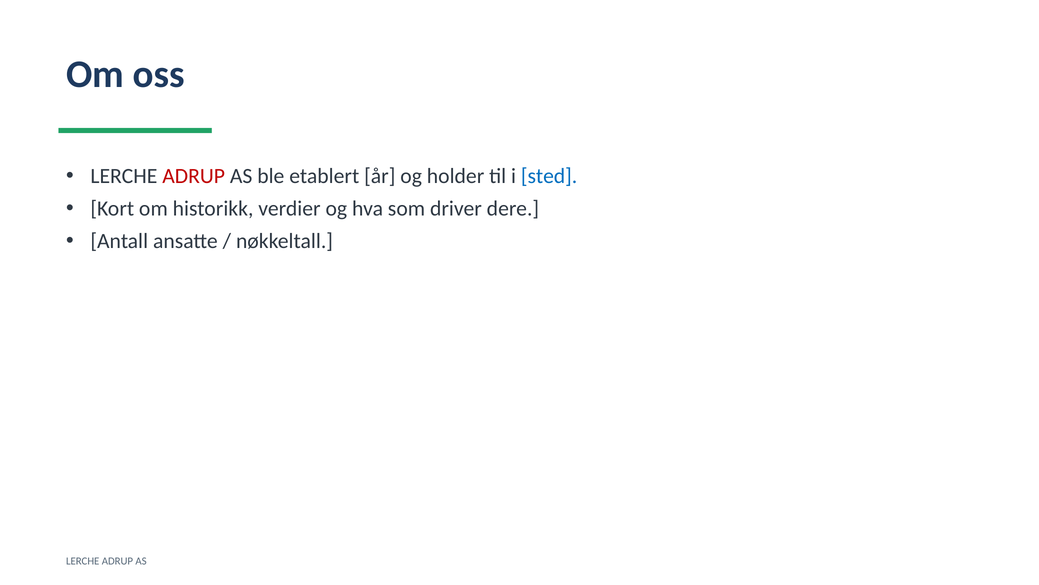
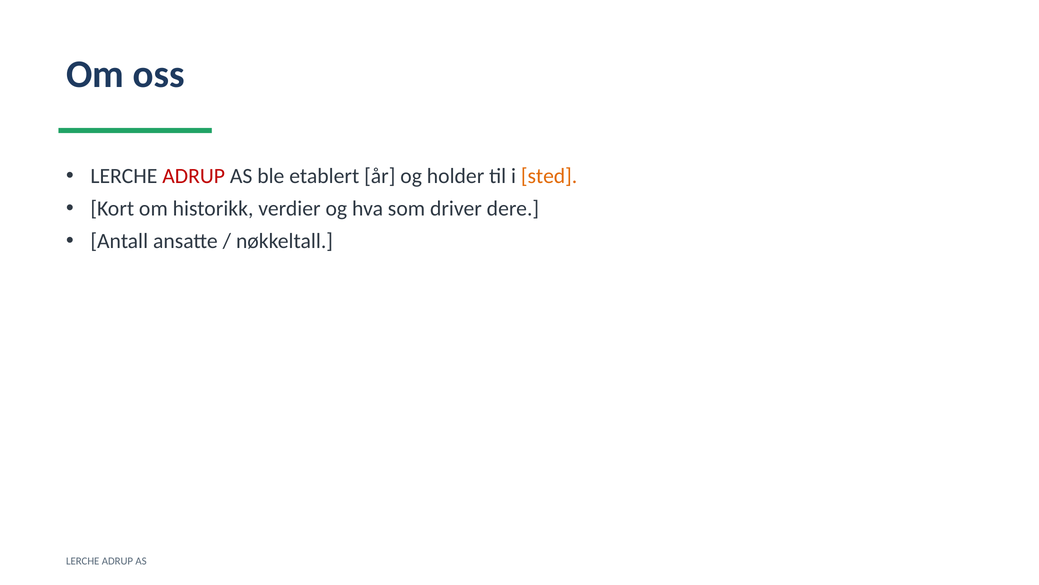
sted colour: blue -> orange (549, 176)
